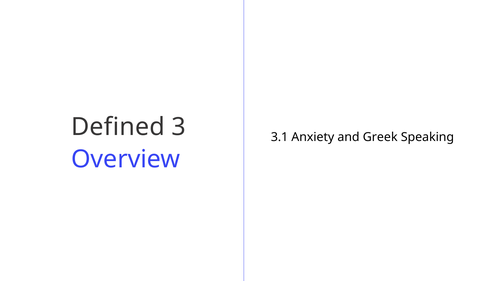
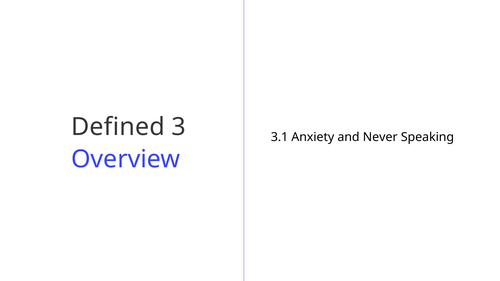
Greek: Greek -> Never (380, 137)
